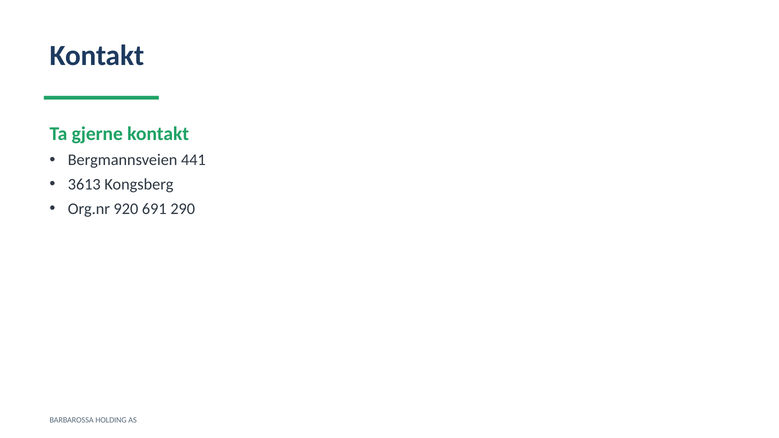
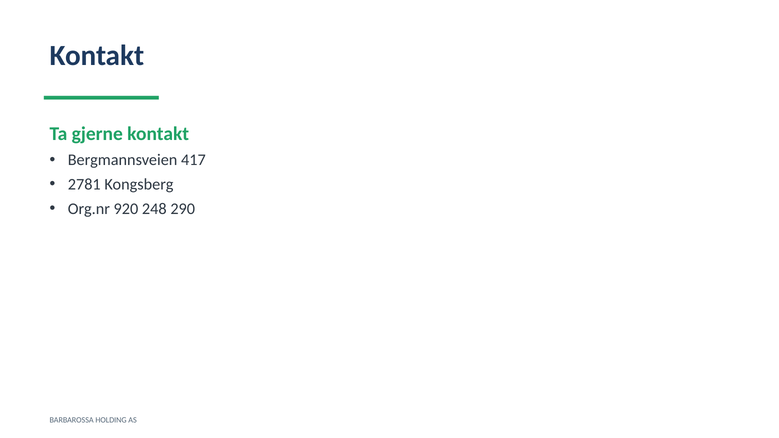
441: 441 -> 417 (193, 160)
3613: 3613 -> 2781 (84, 185)
691: 691 -> 248 (154, 209)
